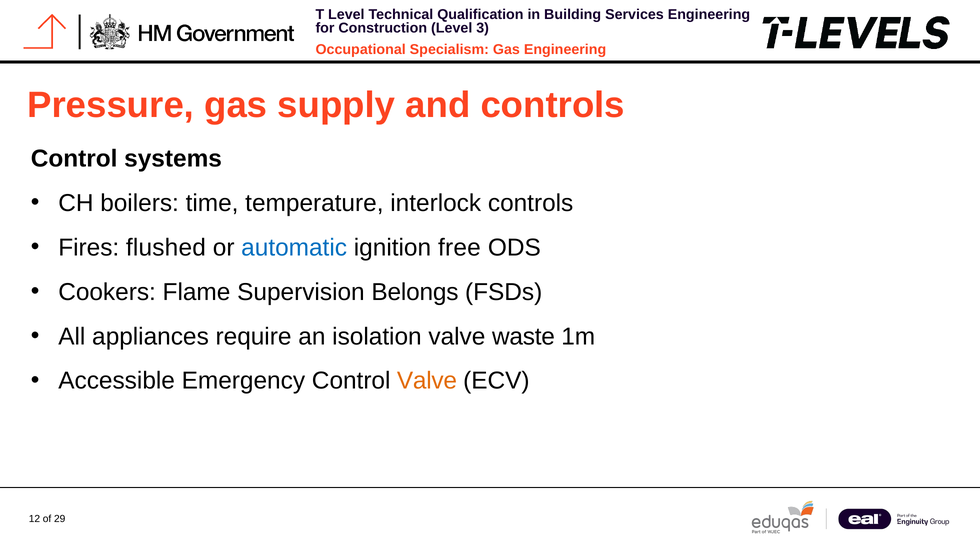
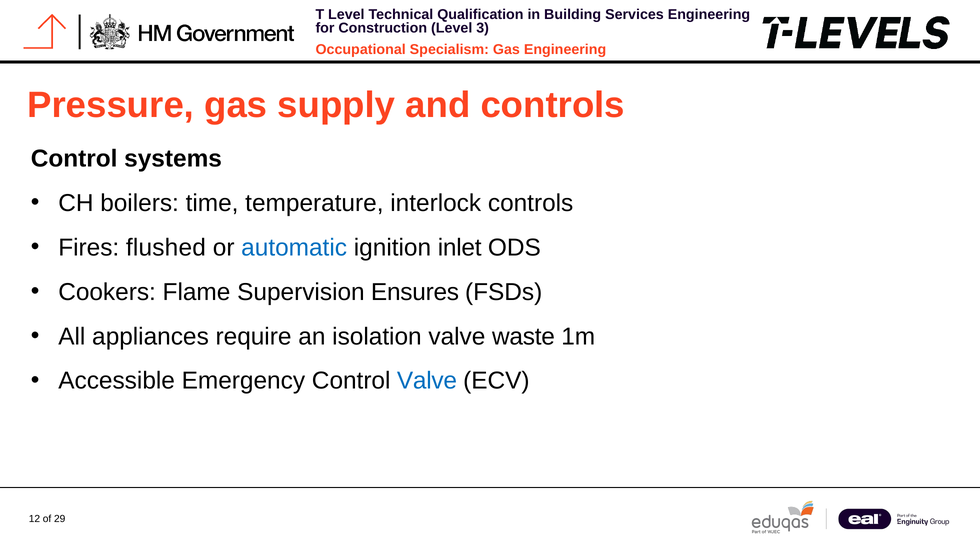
free: free -> inlet (460, 247)
Belongs: Belongs -> Ensures (415, 292)
Valve colour: orange -> blue (427, 381)
